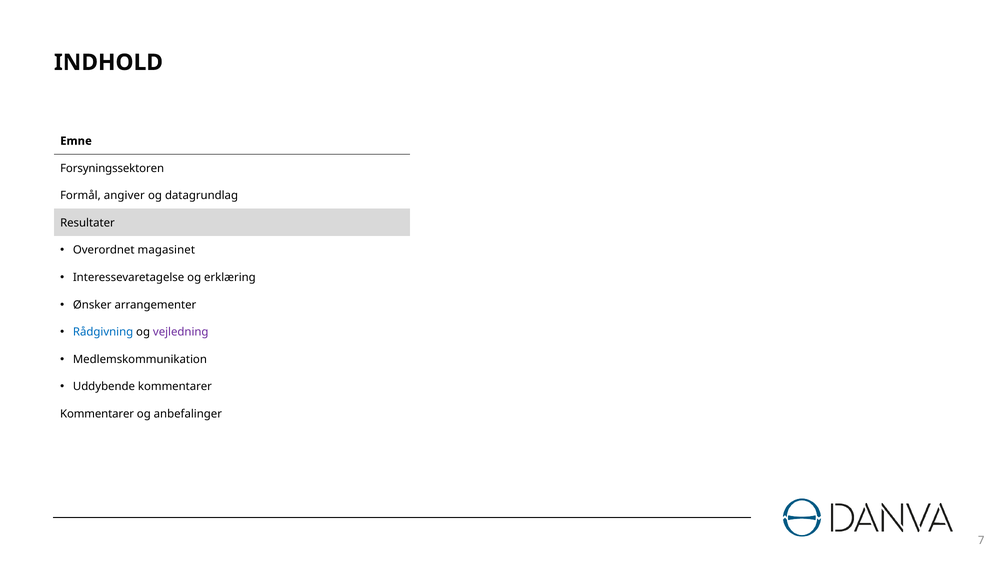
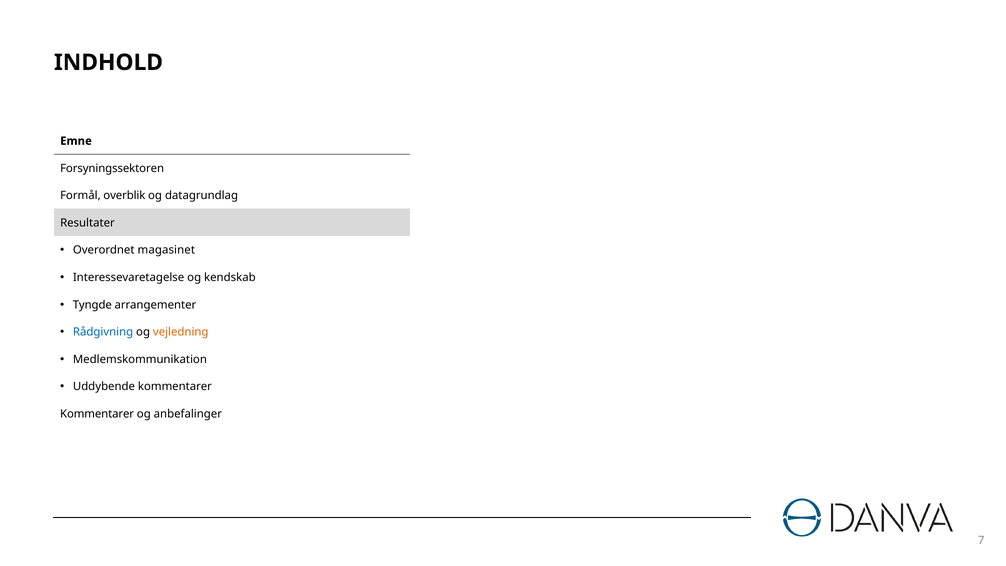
angiver: angiver -> overblik (124, 196)
erklæring: erklæring -> kendskab (230, 278)
Ønsker: Ønsker -> Tyngde (92, 305)
vejledning colour: purple -> orange (181, 332)
